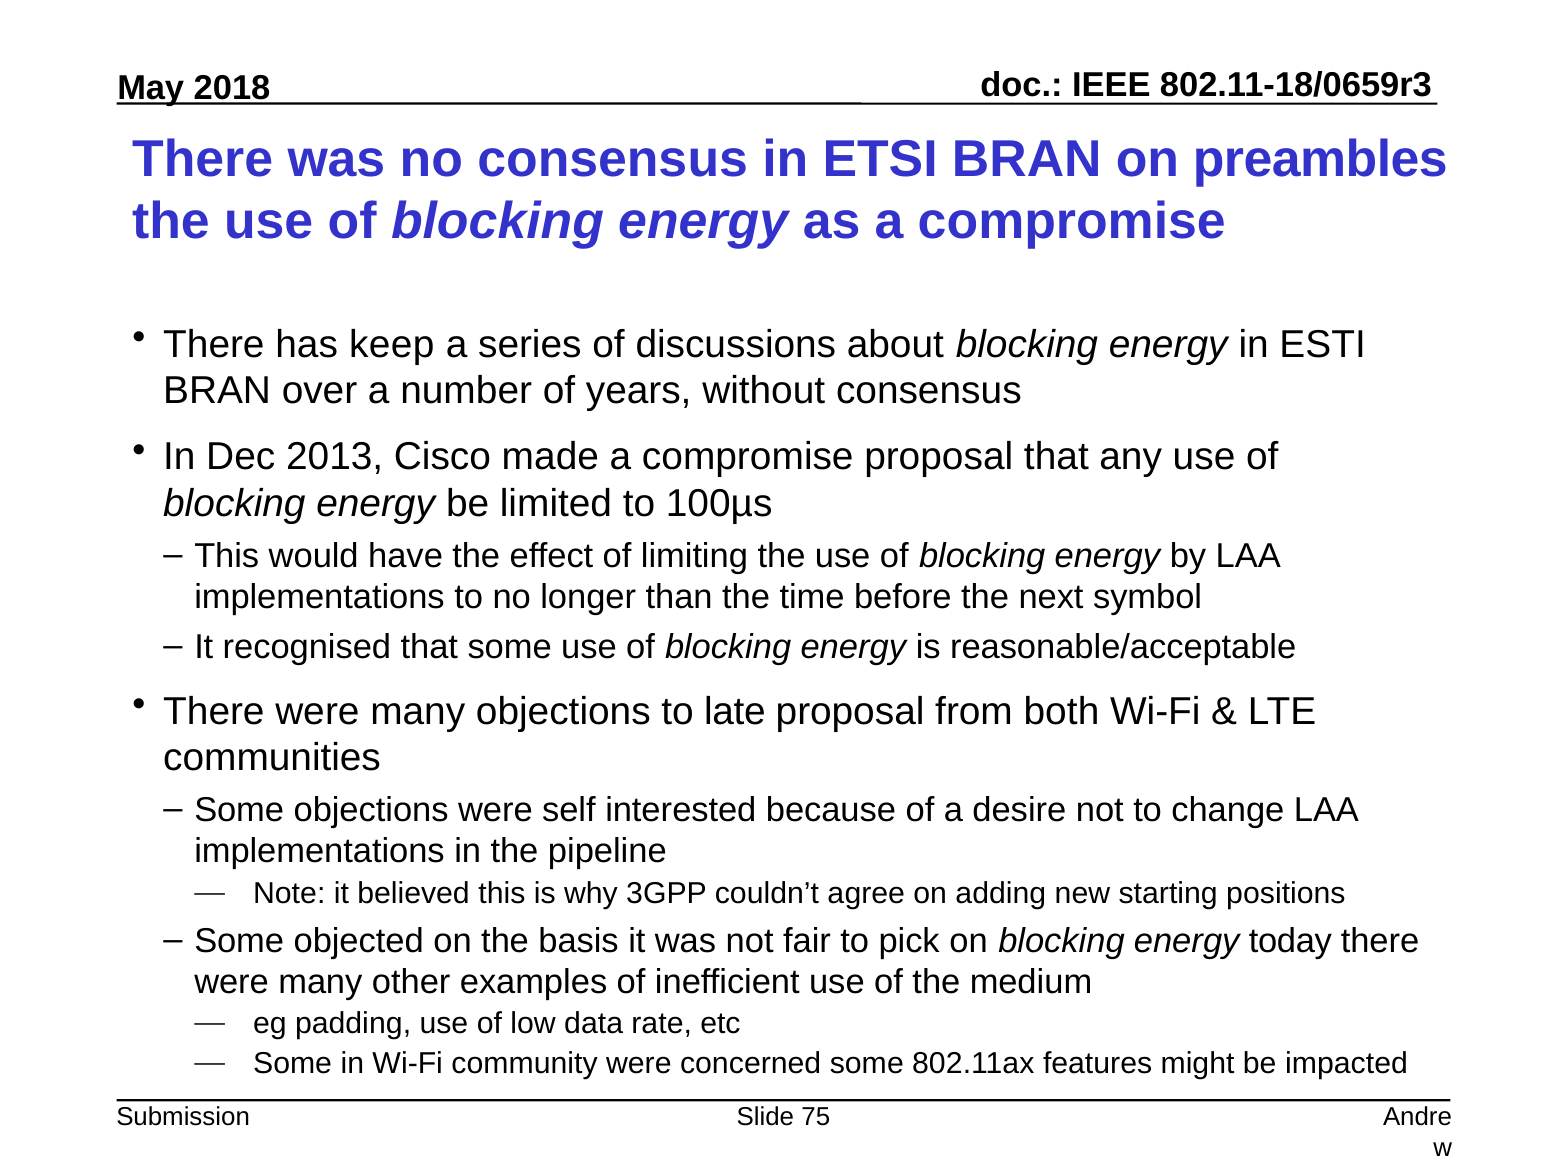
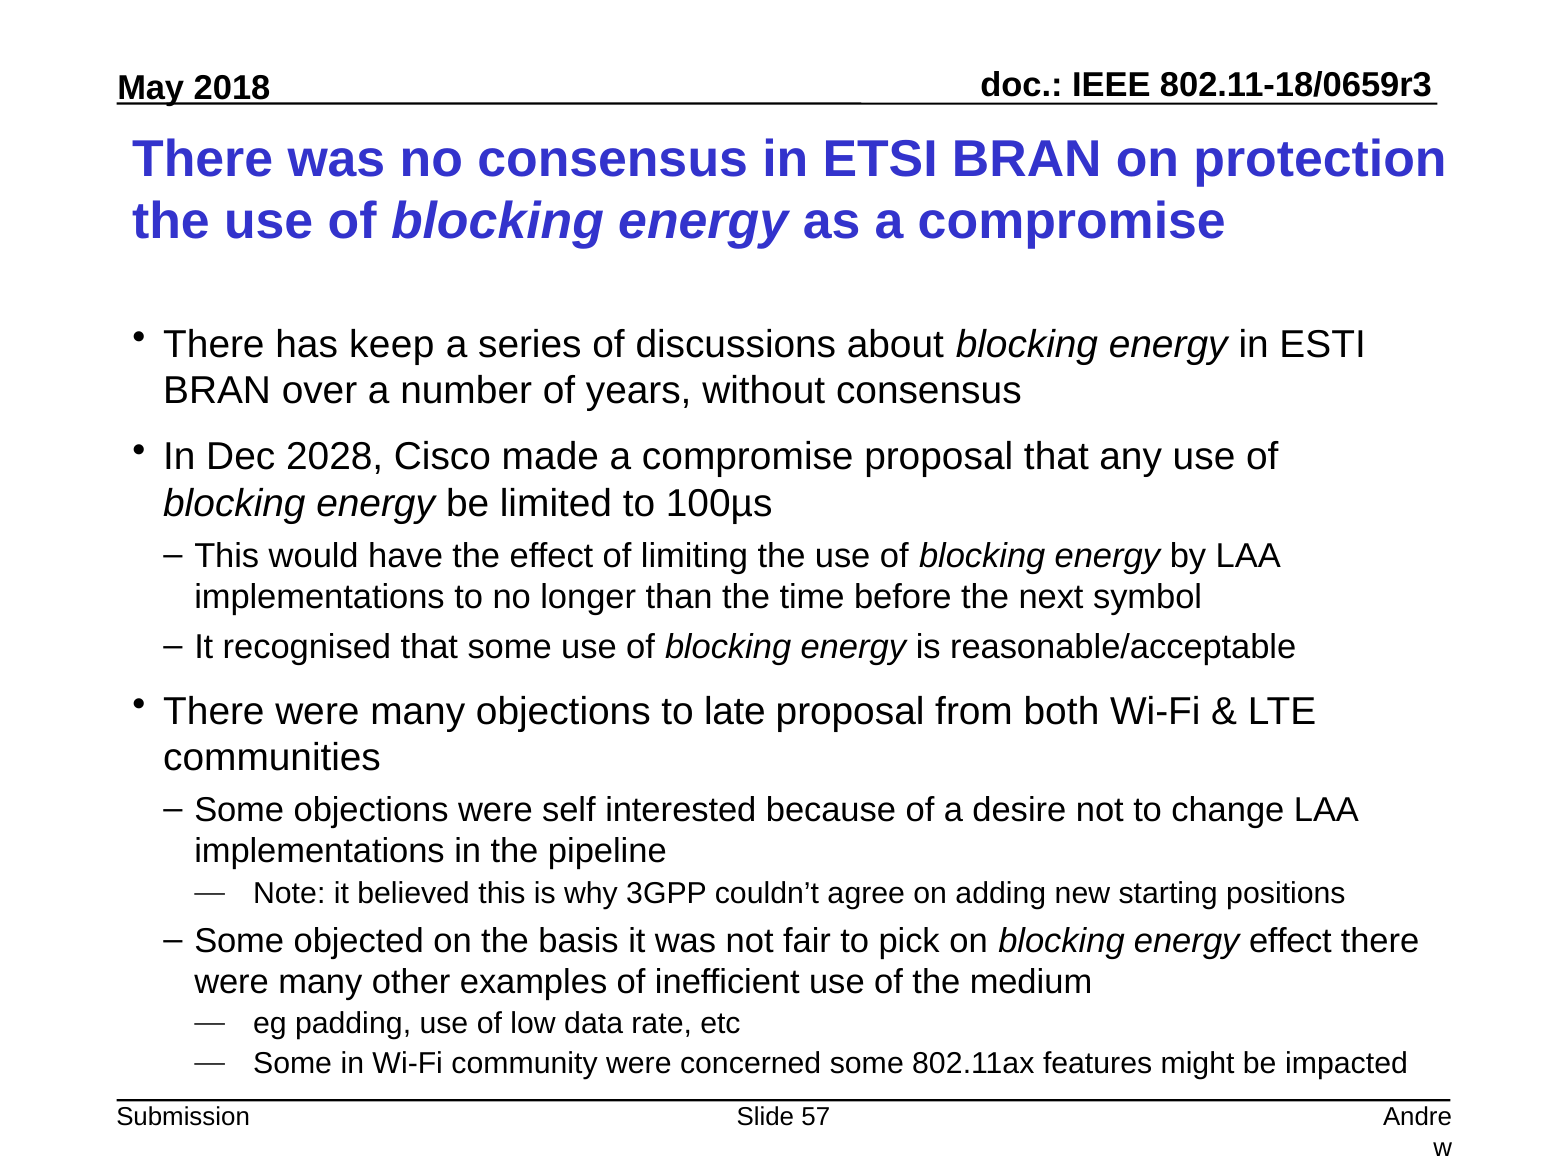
preambles: preambles -> protection (1320, 159)
2013: 2013 -> 2028 (335, 457)
energy today: today -> effect (1290, 941)
75: 75 -> 57 (816, 1118)
